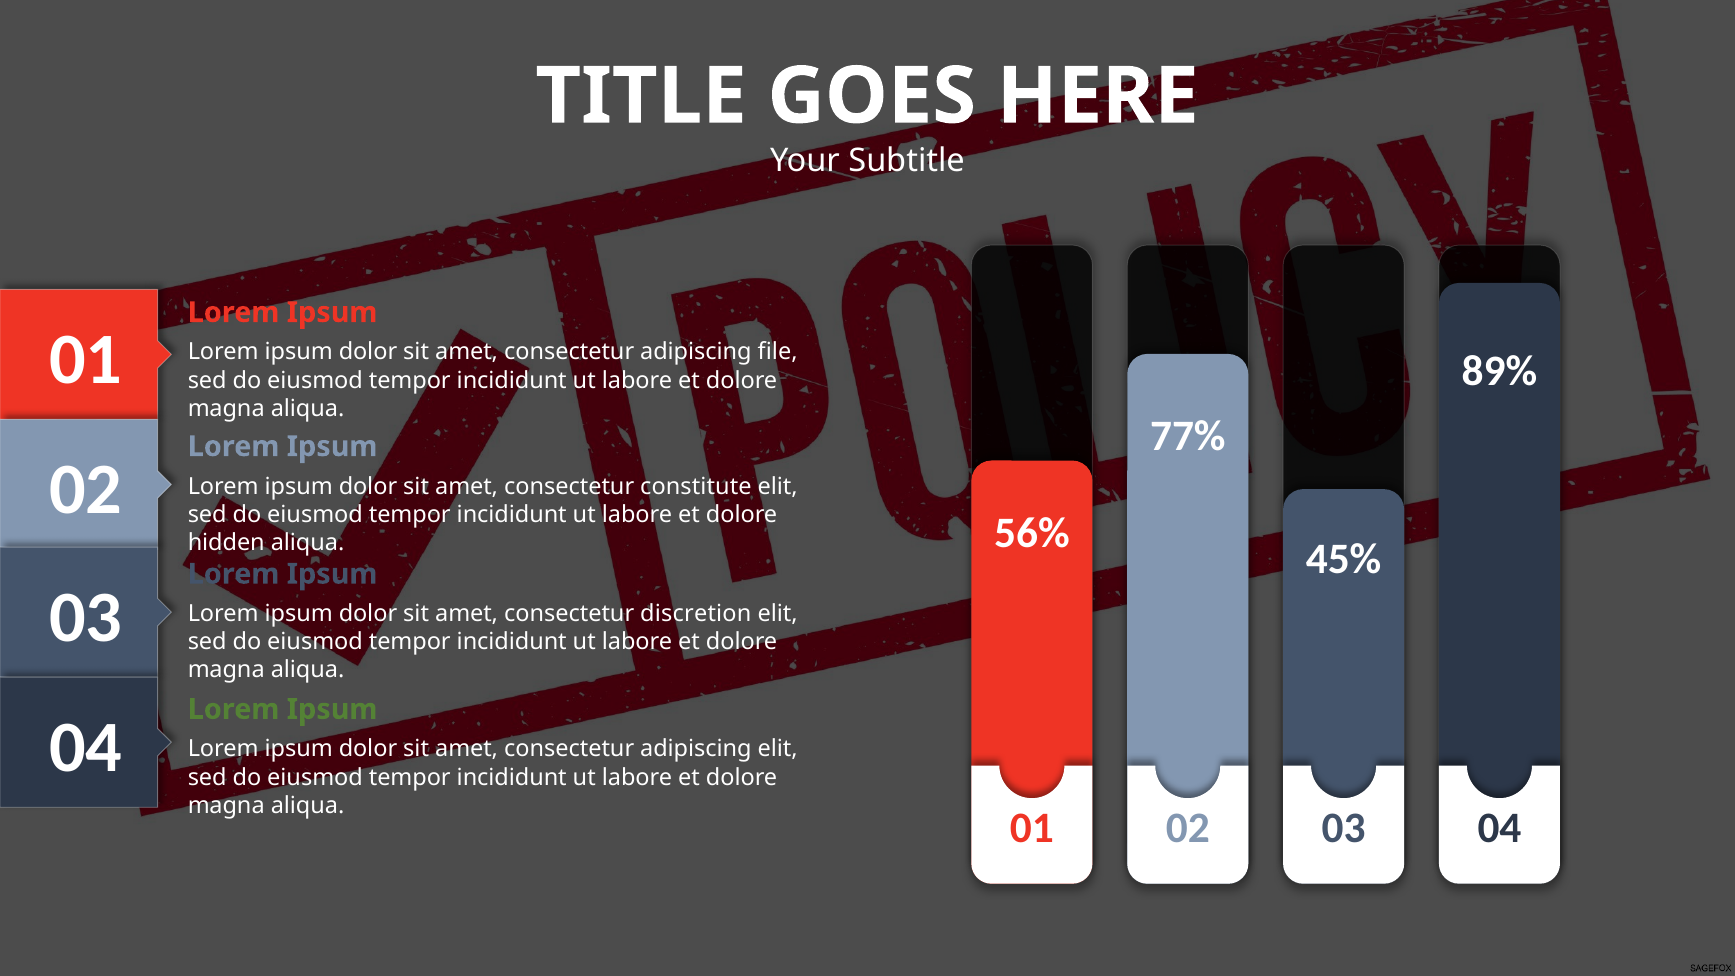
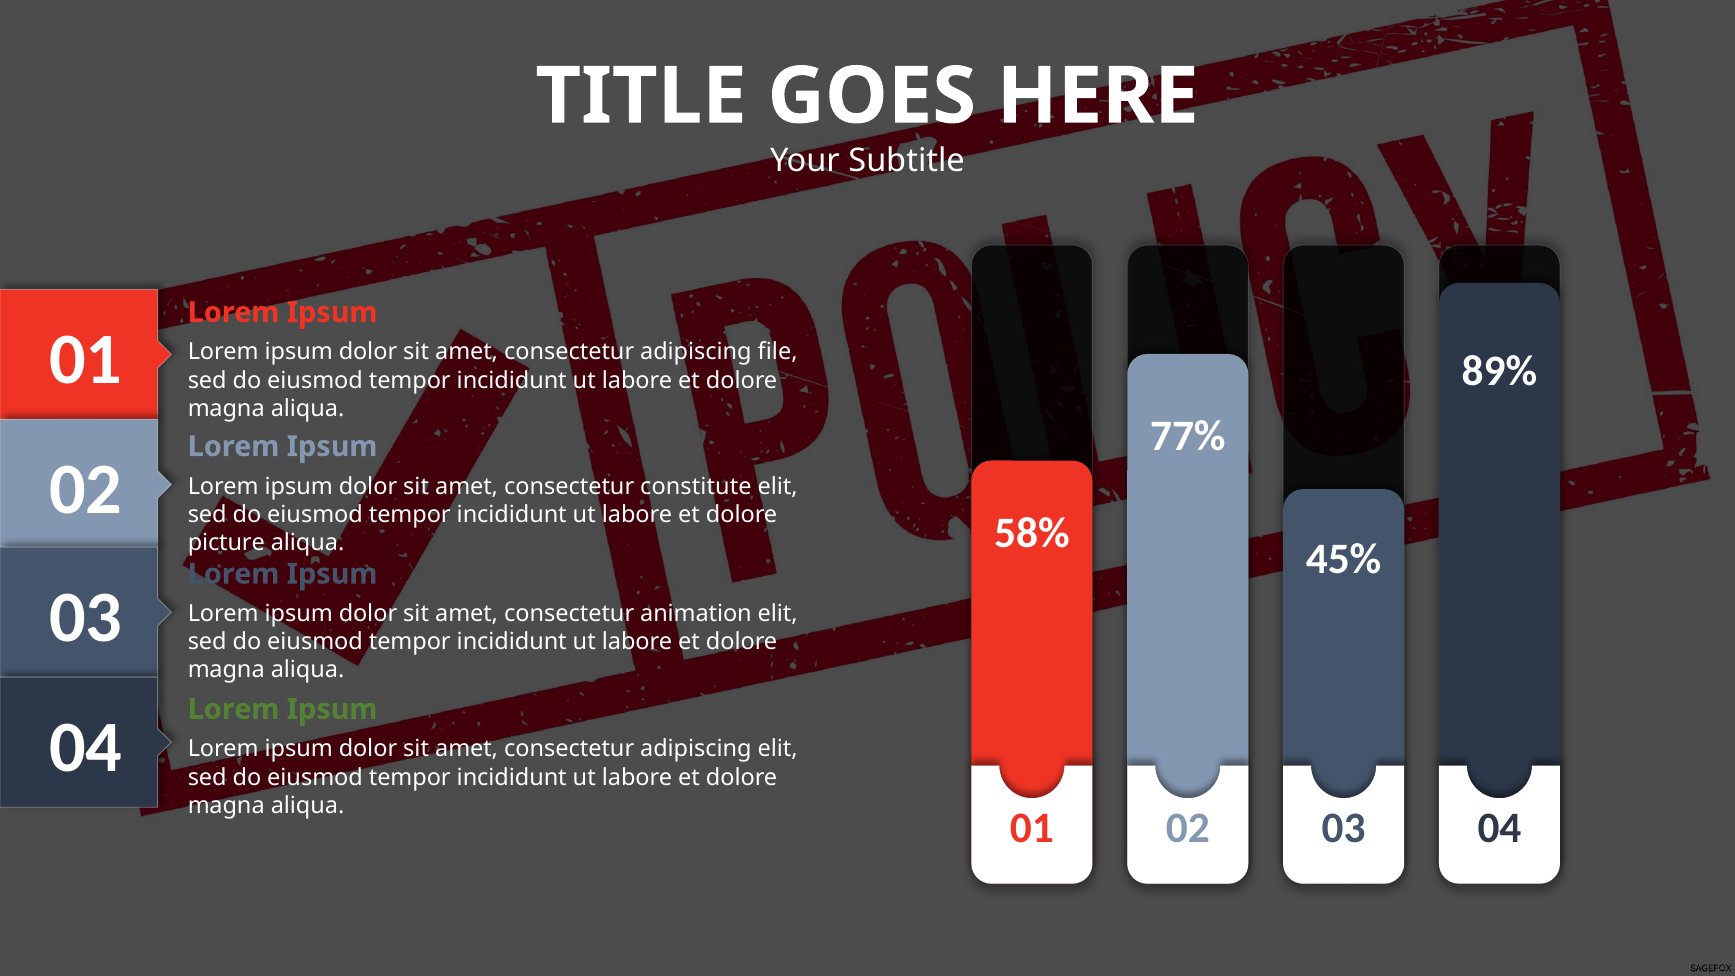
56%: 56% -> 58% (1032, 533)
hidden: hidden -> picture (226, 543)
discretion: discretion -> animation (696, 614)
